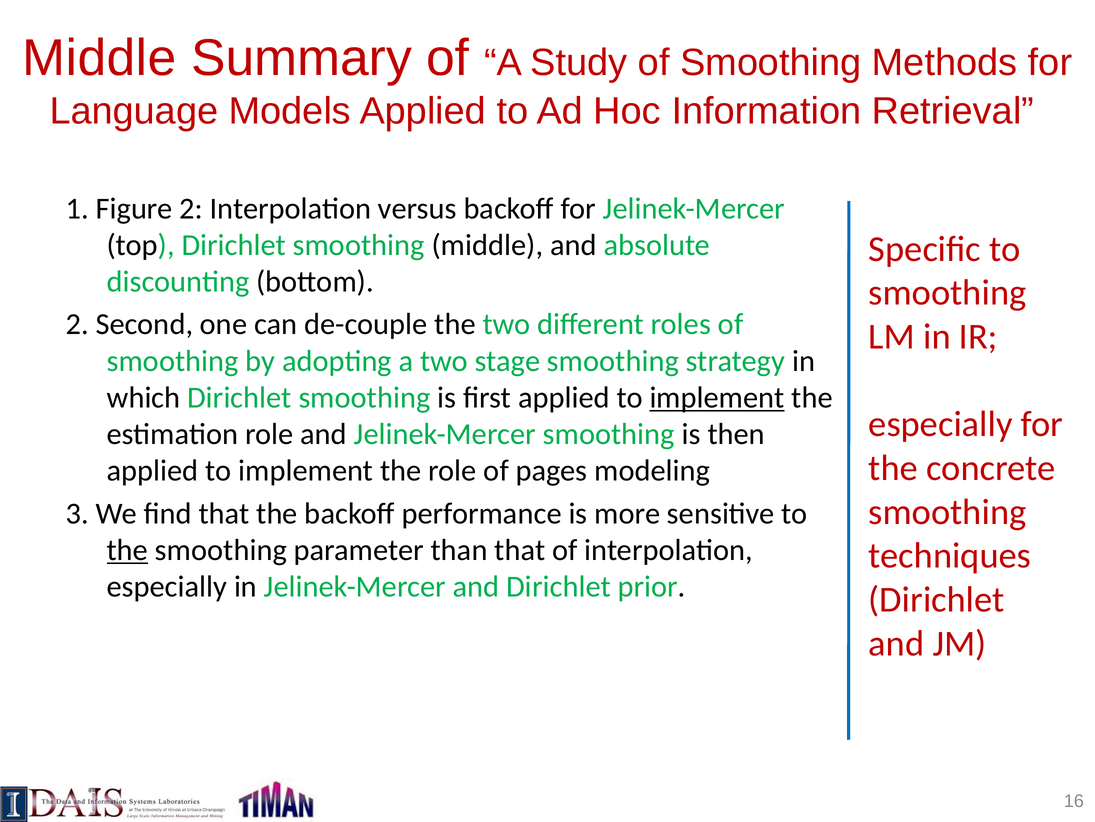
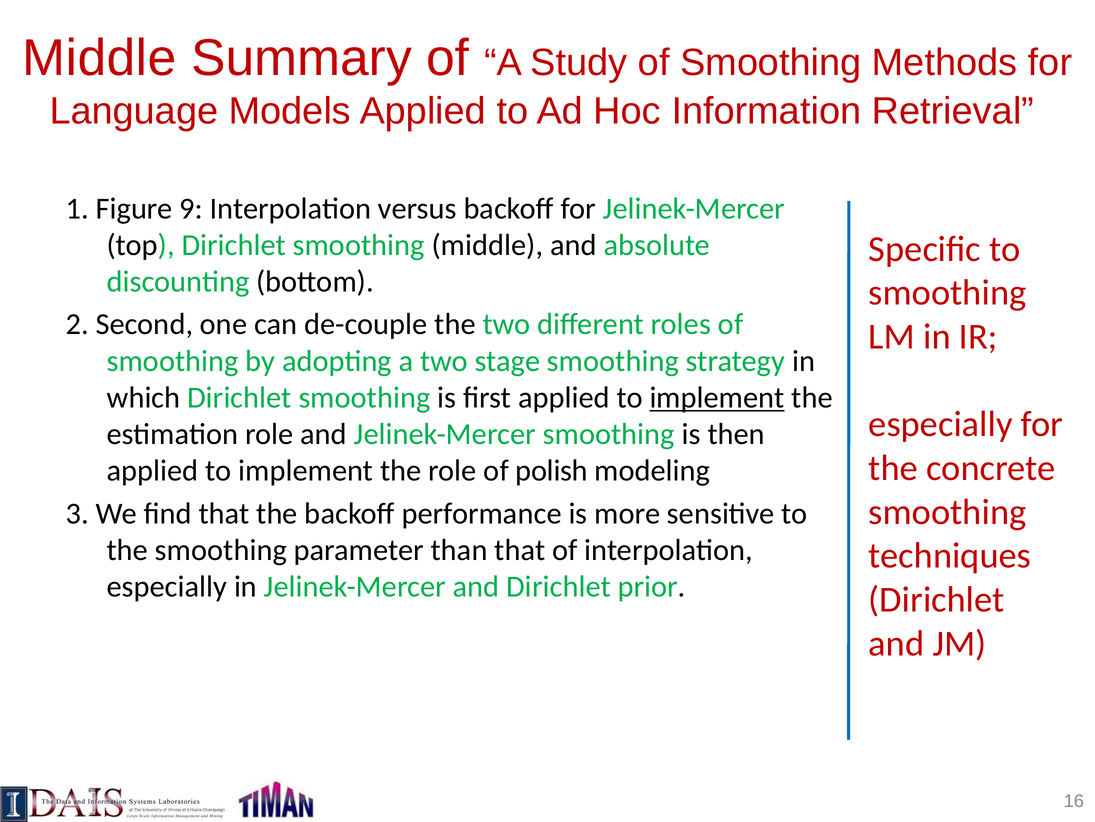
Figure 2: 2 -> 9 (191, 208)
pages: pages -> polish (552, 470)
the underline: present -> none (127, 550)
